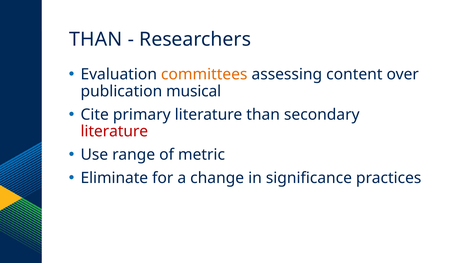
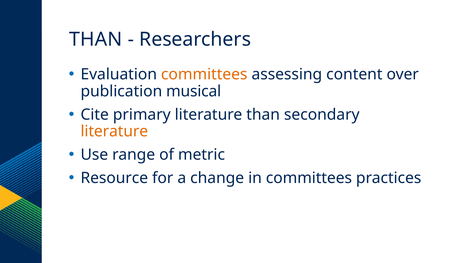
literature colour: red -> orange (114, 131)
Eliminate: Eliminate -> Resource (114, 178)
in significance: significance -> committees (309, 178)
